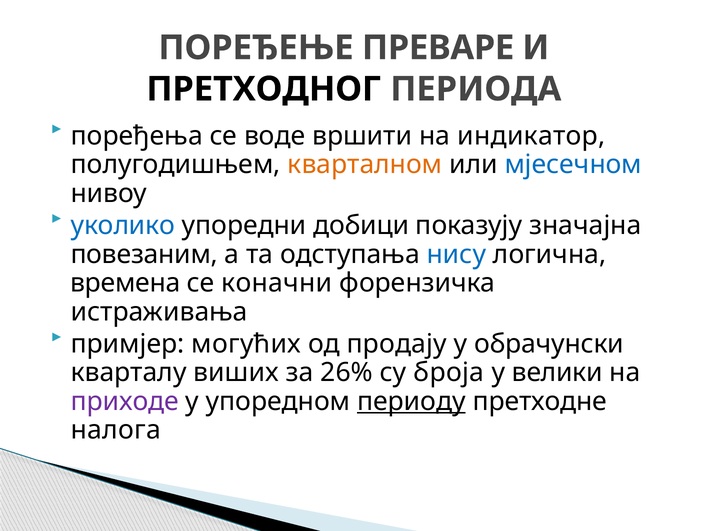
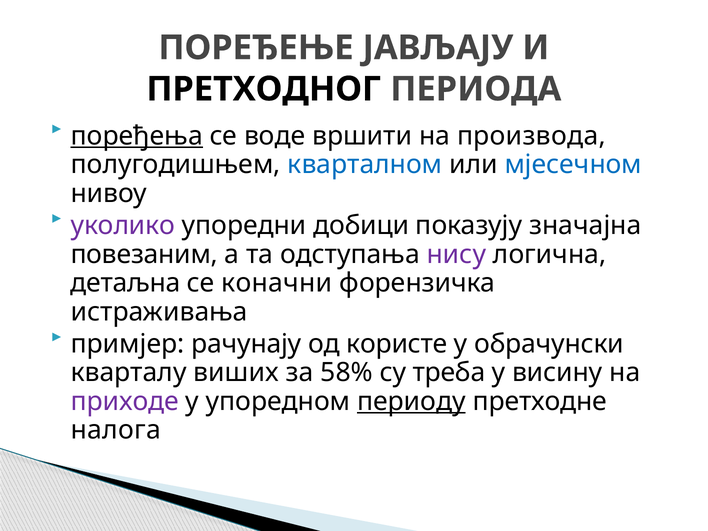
ПРЕВАРЕ: ПРЕВАРЕ -> ЈАВЉАЈУ (438, 48)
поређења underline: none -> present (137, 136)
индикатор: индикатор -> производа (531, 136)
кварталном colour: orange -> blue (365, 165)
уколико colour: blue -> purple (123, 226)
нису colour: blue -> purple (456, 254)
времена: времена -> детаљна (125, 283)
могућих: могућих -> рачунају (246, 344)
продају: продају -> користе (397, 344)
26%: 26% -> 58% (347, 373)
броја: броја -> треба (449, 373)
велики: велики -> висину (557, 373)
